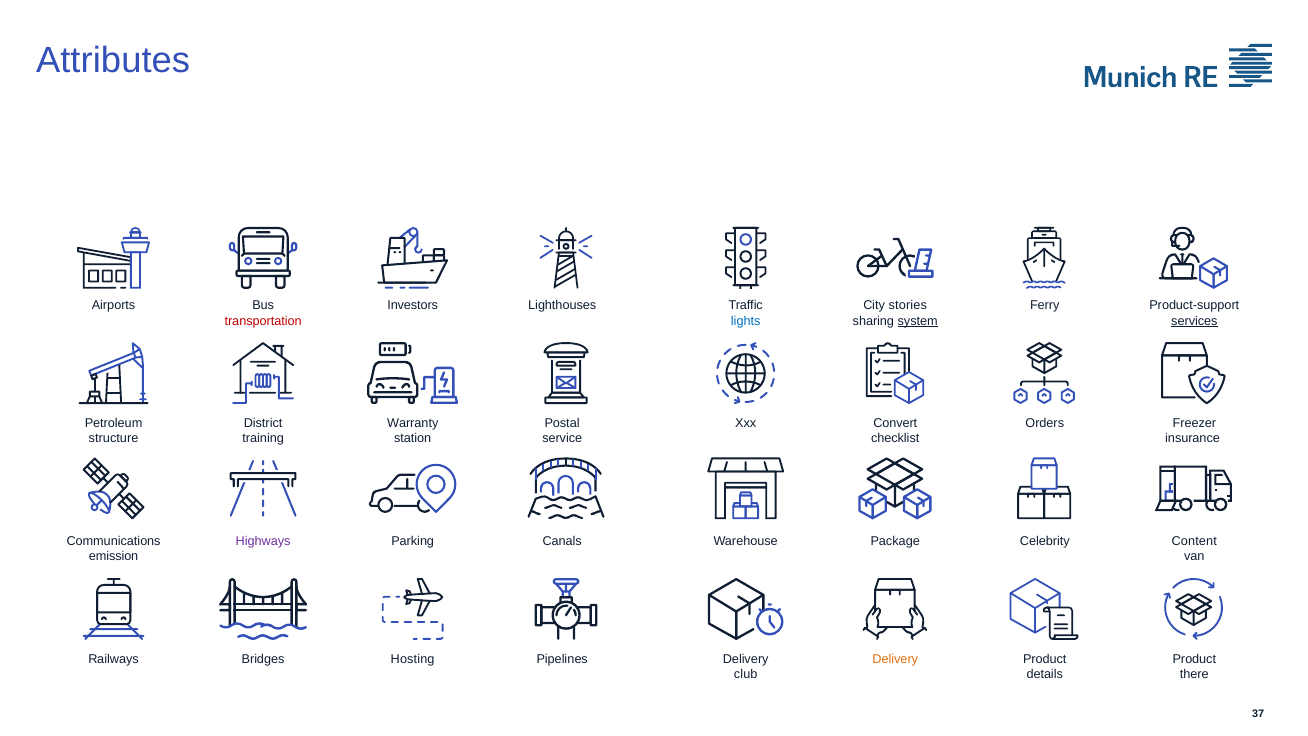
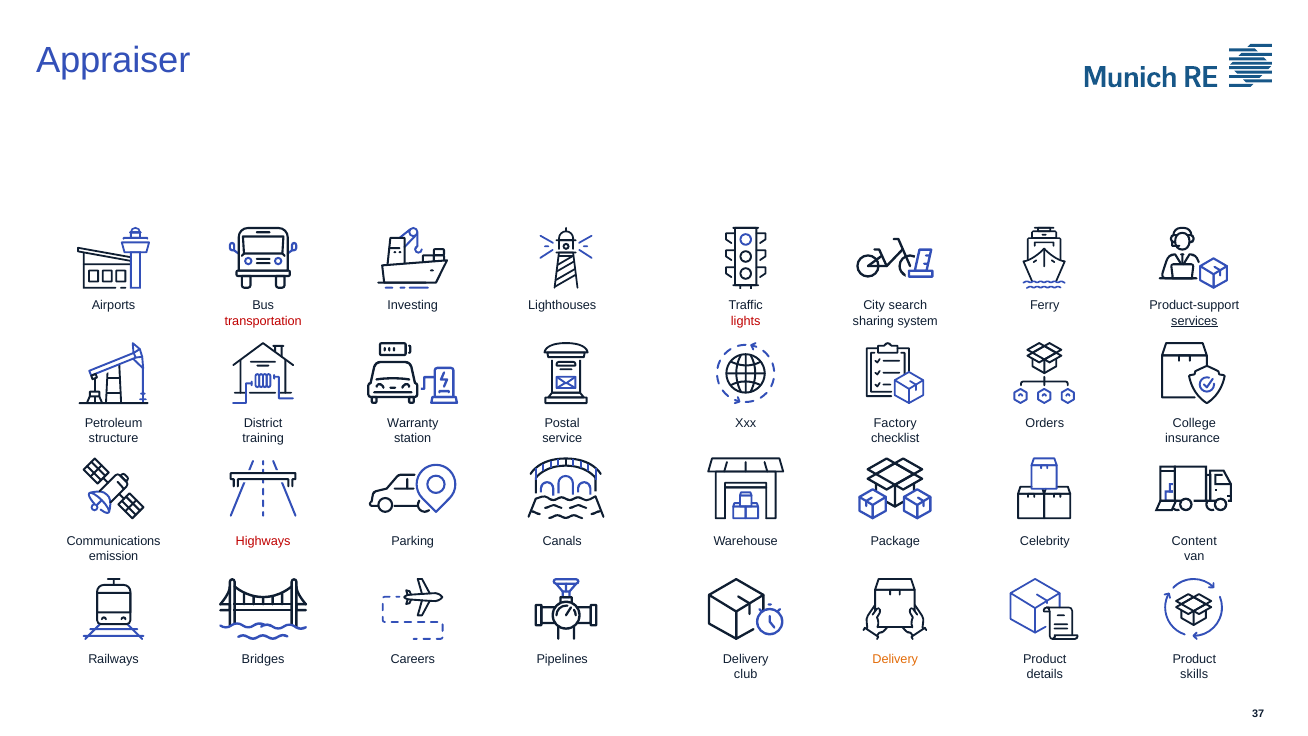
Attributes: Attributes -> Appraiser (113, 60)
Investors: Investors -> Investing (413, 306)
stories: stories -> search (908, 306)
lights colour: blue -> red (746, 321)
system underline: present -> none (918, 321)
Convert: Convert -> Factory (895, 423)
Freezer: Freezer -> College (1194, 423)
Highways colour: purple -> red (263, 541)
Hosting: Hosting -> Careers (413, 659)
there: there -> skills (1194, 674)
